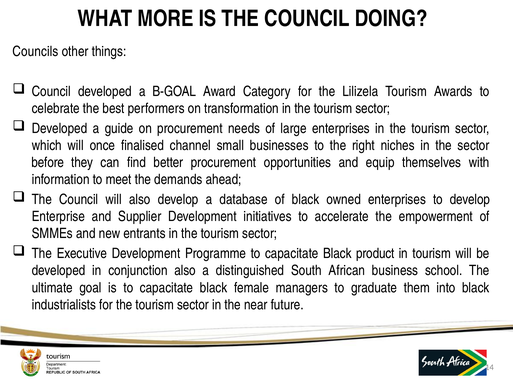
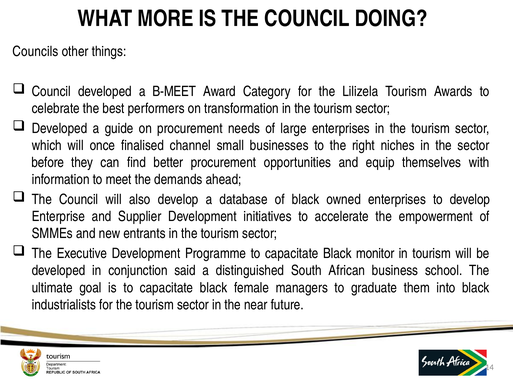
B-GOAL: B-GOAL -> B-MEET (174, 92)
product: product -> monitor (375, 254)
conjunction also: also -> said (185, 271)
